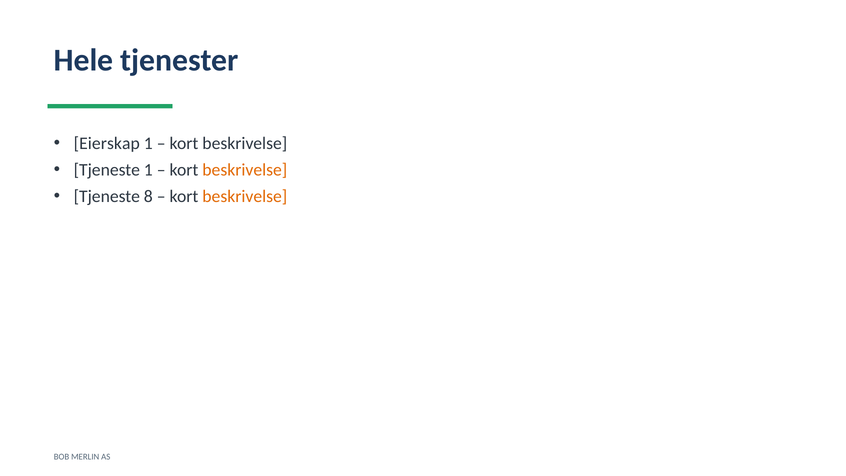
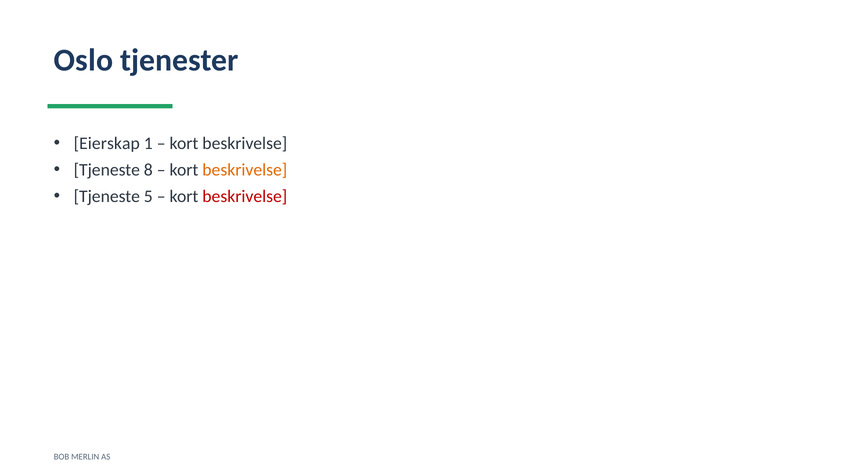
Hele: Hele -> Oslo (83, 60)
Tjeneste 1: 1 -> 8 (148, 170)
8: 8 -> 5 (148, 196)
beskrivelse colour: orange -> red (245, 196)
